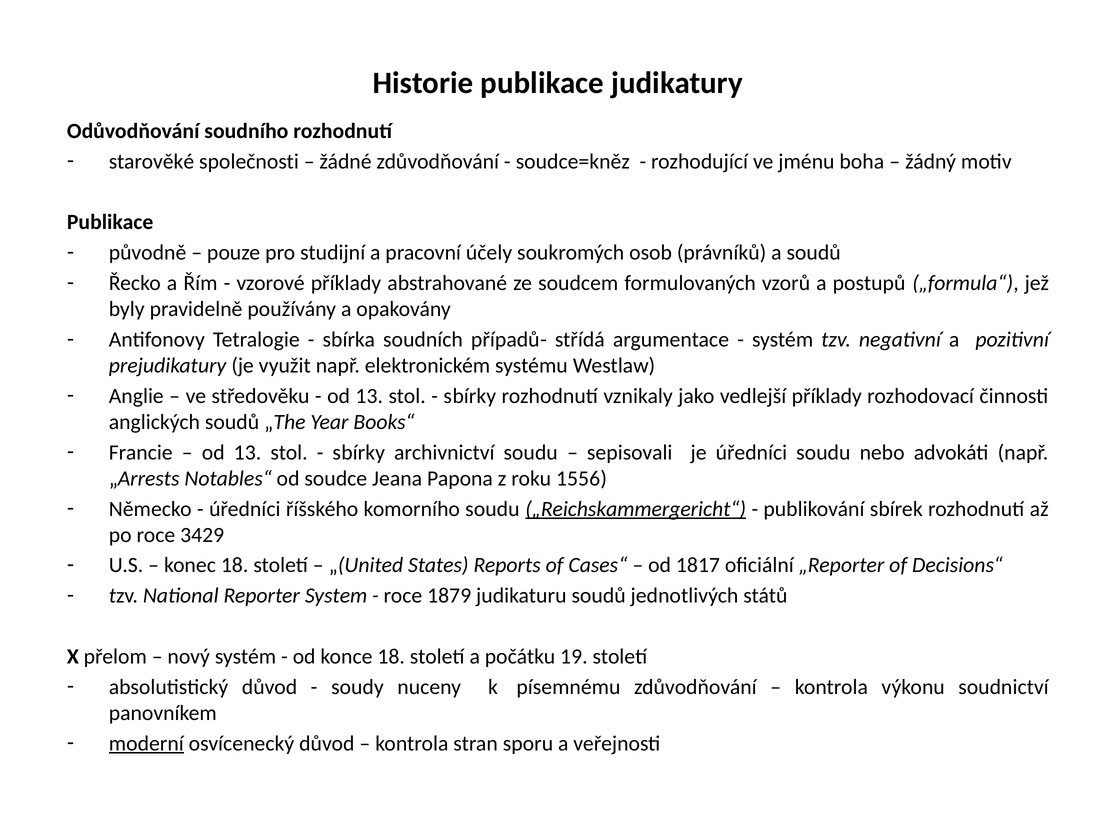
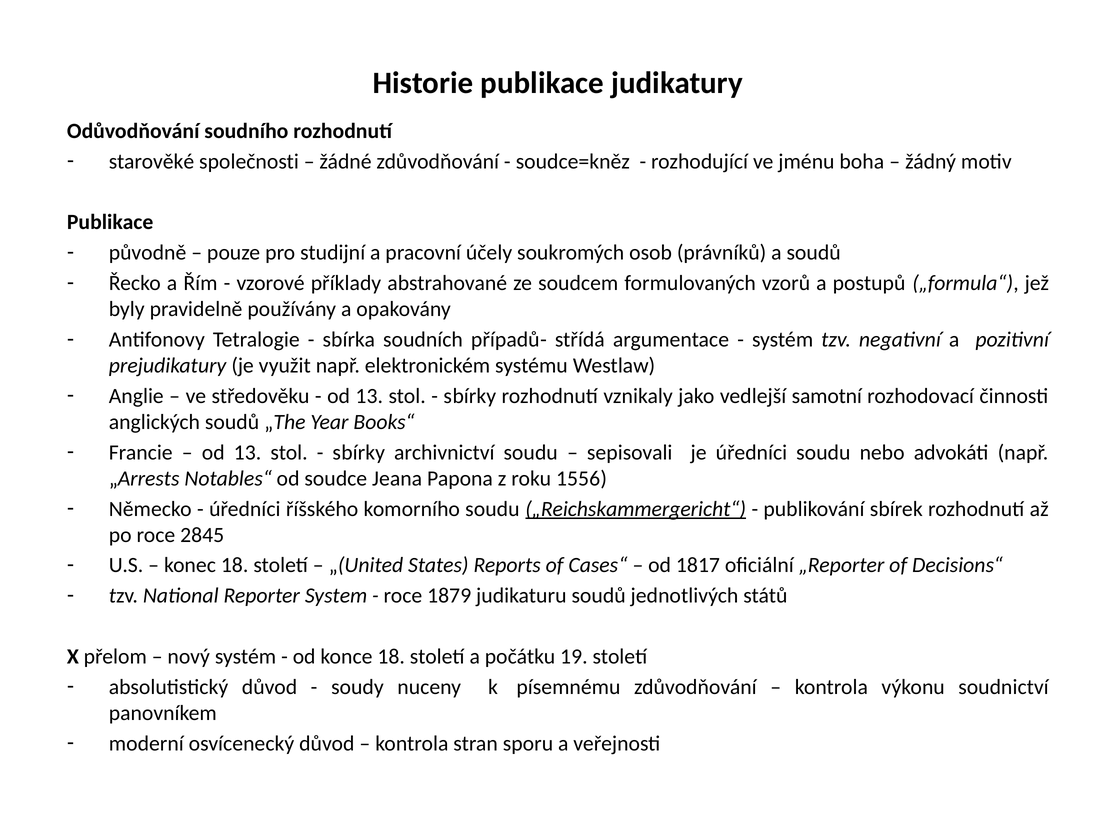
vedlejší příklady: příklady -> samotní (827, 396)
3429: 3429 -> 2845 (202, 535)
moderní underline: present -> none (146, 743)
